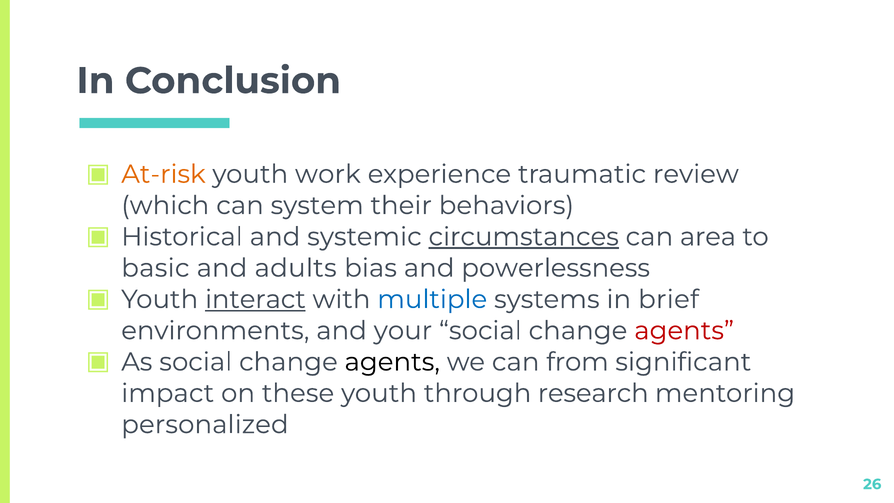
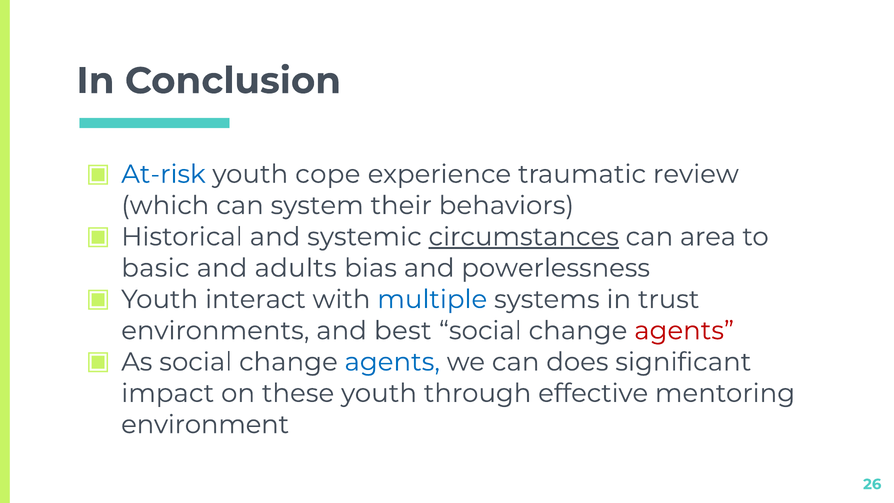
At-risk colour: orange -> blue (163, 174)
work: work -> cope (328, 174)
interact underline: present -> none (255, 299)
brief: brief -> trust (669, 299)
your: your -> best (403, 331)
agents colour: black -> blue (392, 362)
from: from -> does (577, 362)
research: research -> effective (593, 393)
personalized: personalized -> environment (205, 424)
